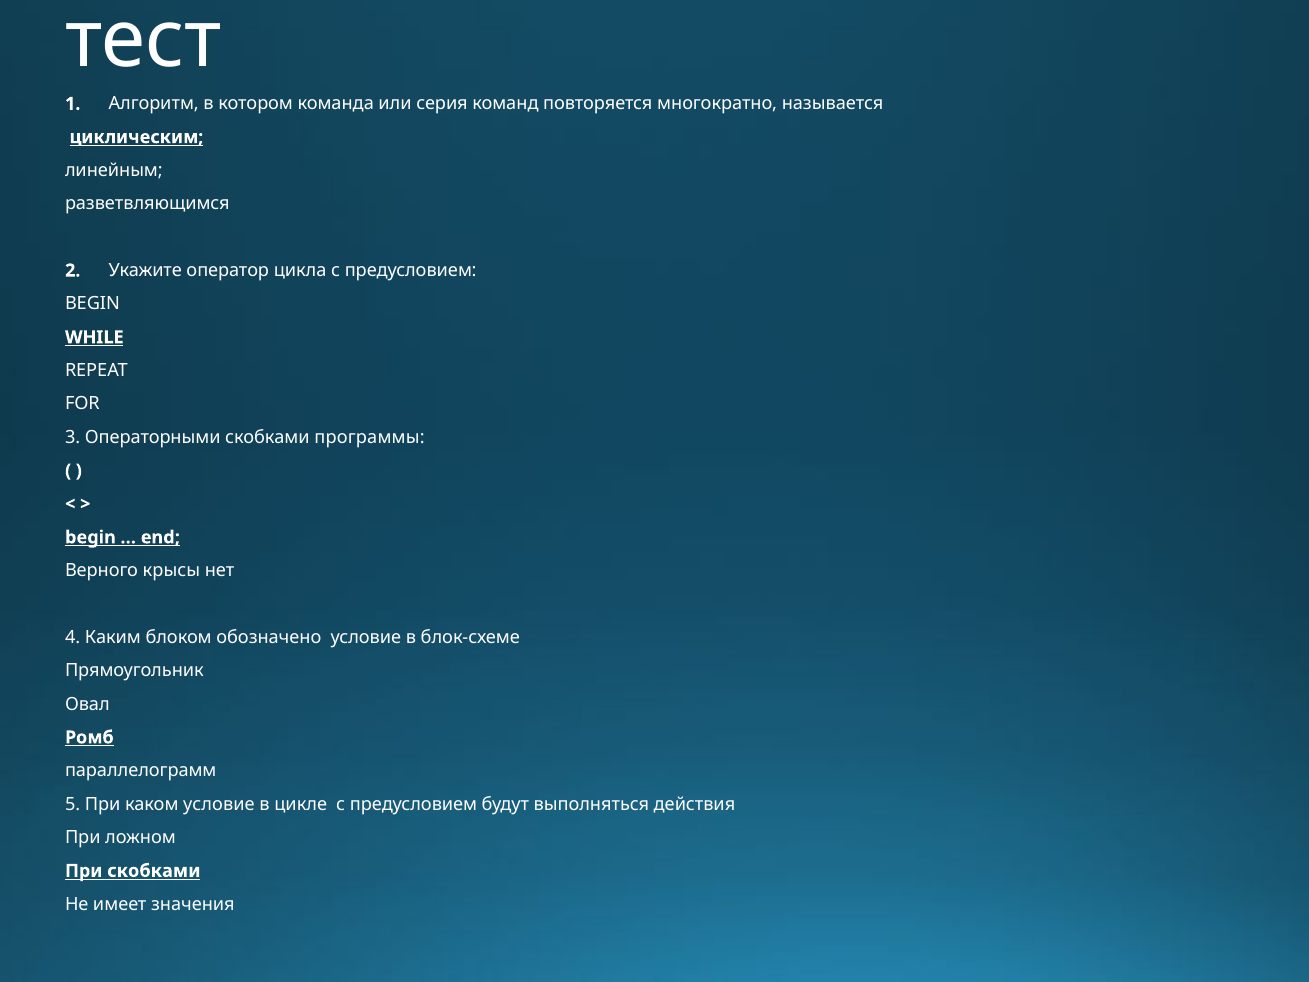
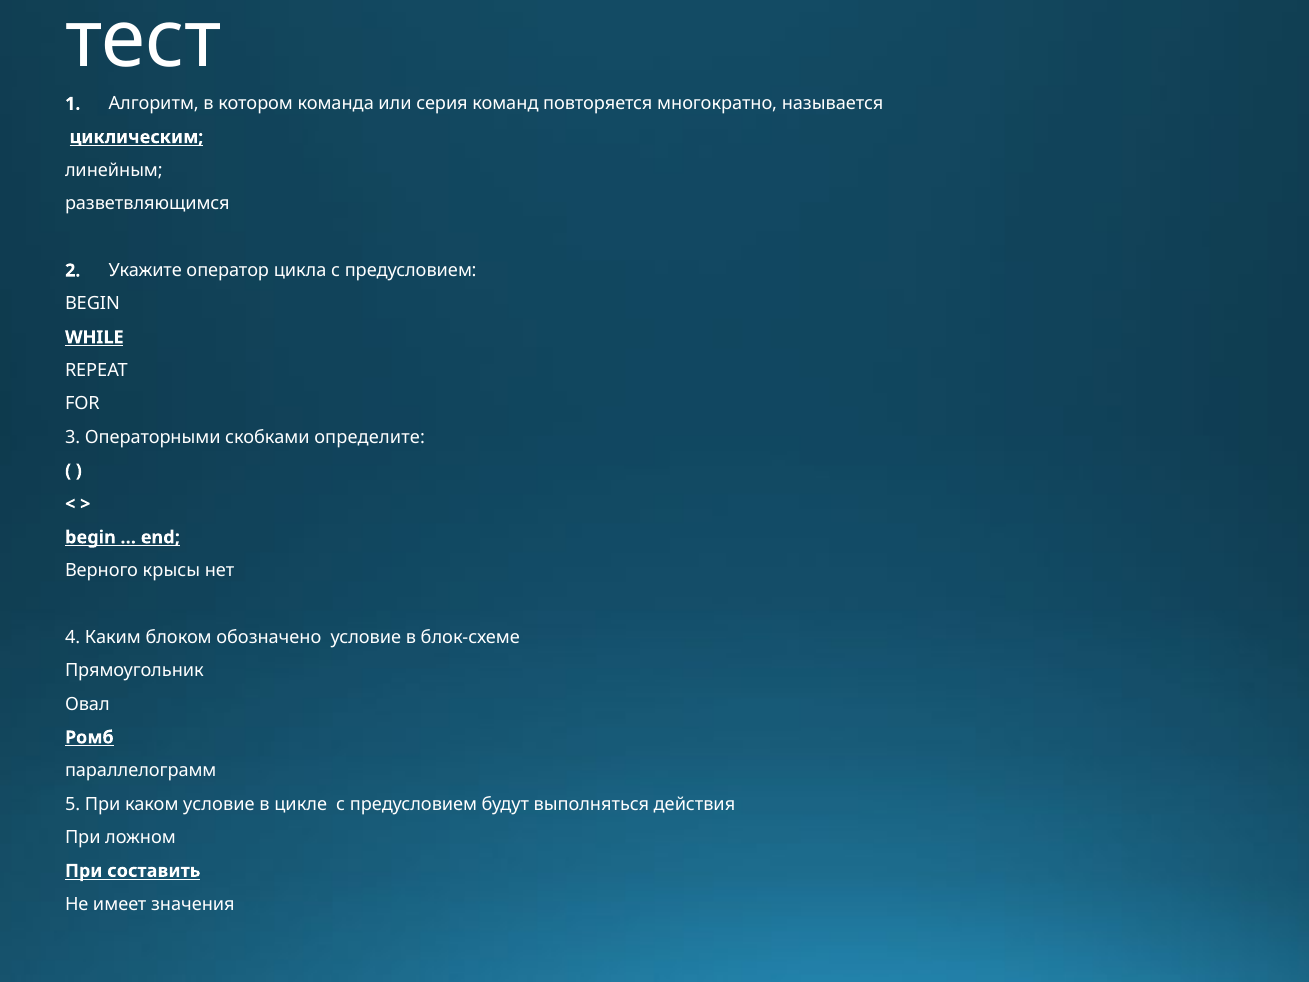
программы: программы -> определите (370, 437)
При скобками: скобками -> составить (154, 871)
